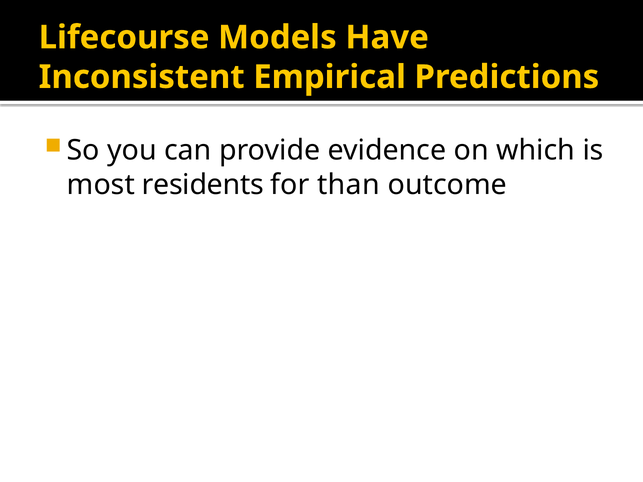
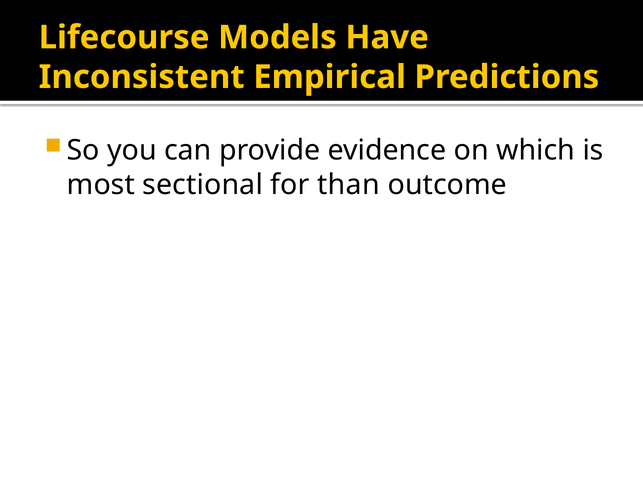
residents: residents -> sectional (203, 185)
